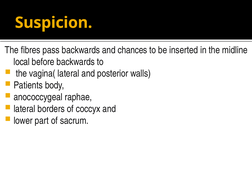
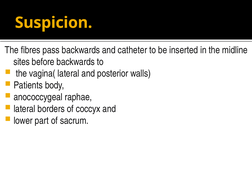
chances: chances -> catheter (132, 50)
local: local -> sites (22, 62)
